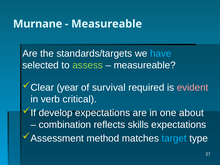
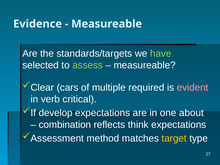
Murnane: Murnane -> Evidence (38, 24)
have colour: light blue -> light green (161, 53)
year: year -> cars (68, 87)
survival: survival -> multiple (109, 87)
skills: skills -> think (138, 125)
target colour: light blue -> yellow (174, 138)
